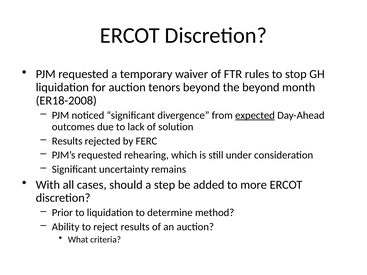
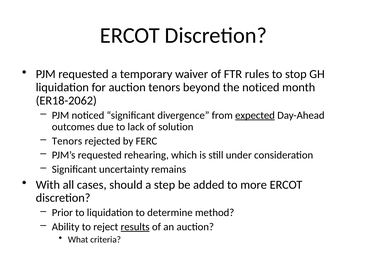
the beyond: beyond -> noticed (261, 87)
ER18-2008: ER18-2008 -> ER18-2062 (66, 101)
Results: Results -> Tenors (67, 141)
results underline: none -> present (135, 227)
